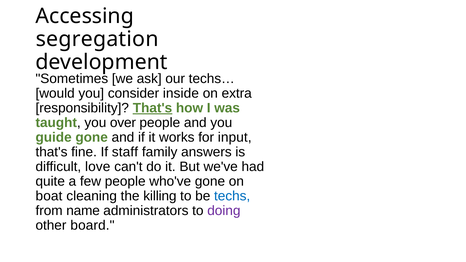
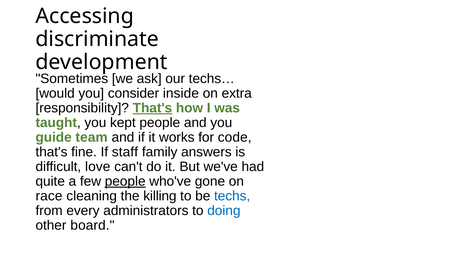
segregation: segregation -> discriminate (97, 39)
over: over -> kept (123, 123)
guide gone: gone -> team (92, 137)
input: input -> code (235, 137)
people underline: none -> present (125, 181)
boat: boat -> race (49, 196)
name: name -> every (83, 211)
doing colour: purple -> blue (224, 211)
